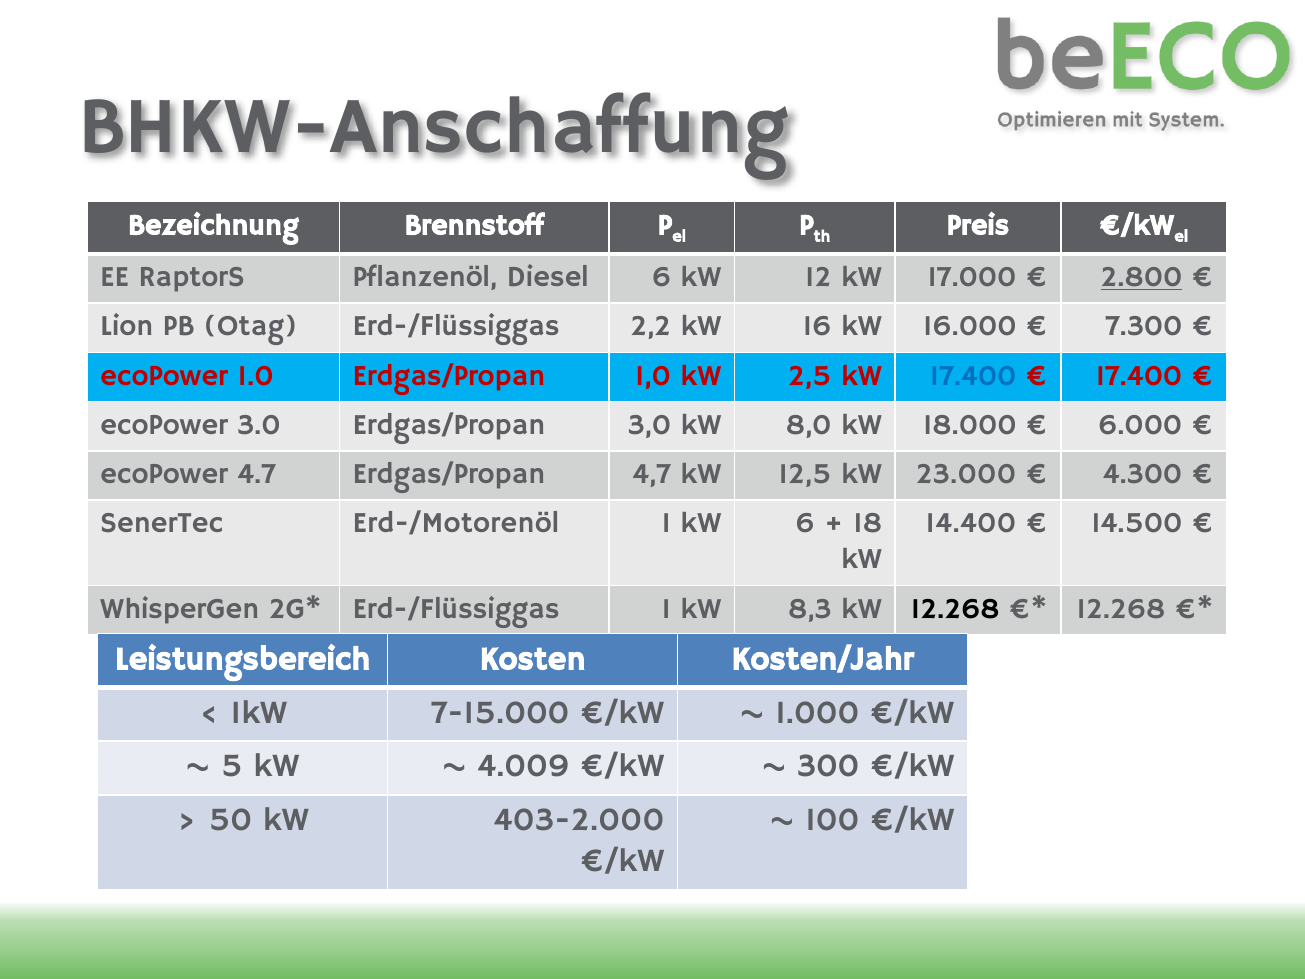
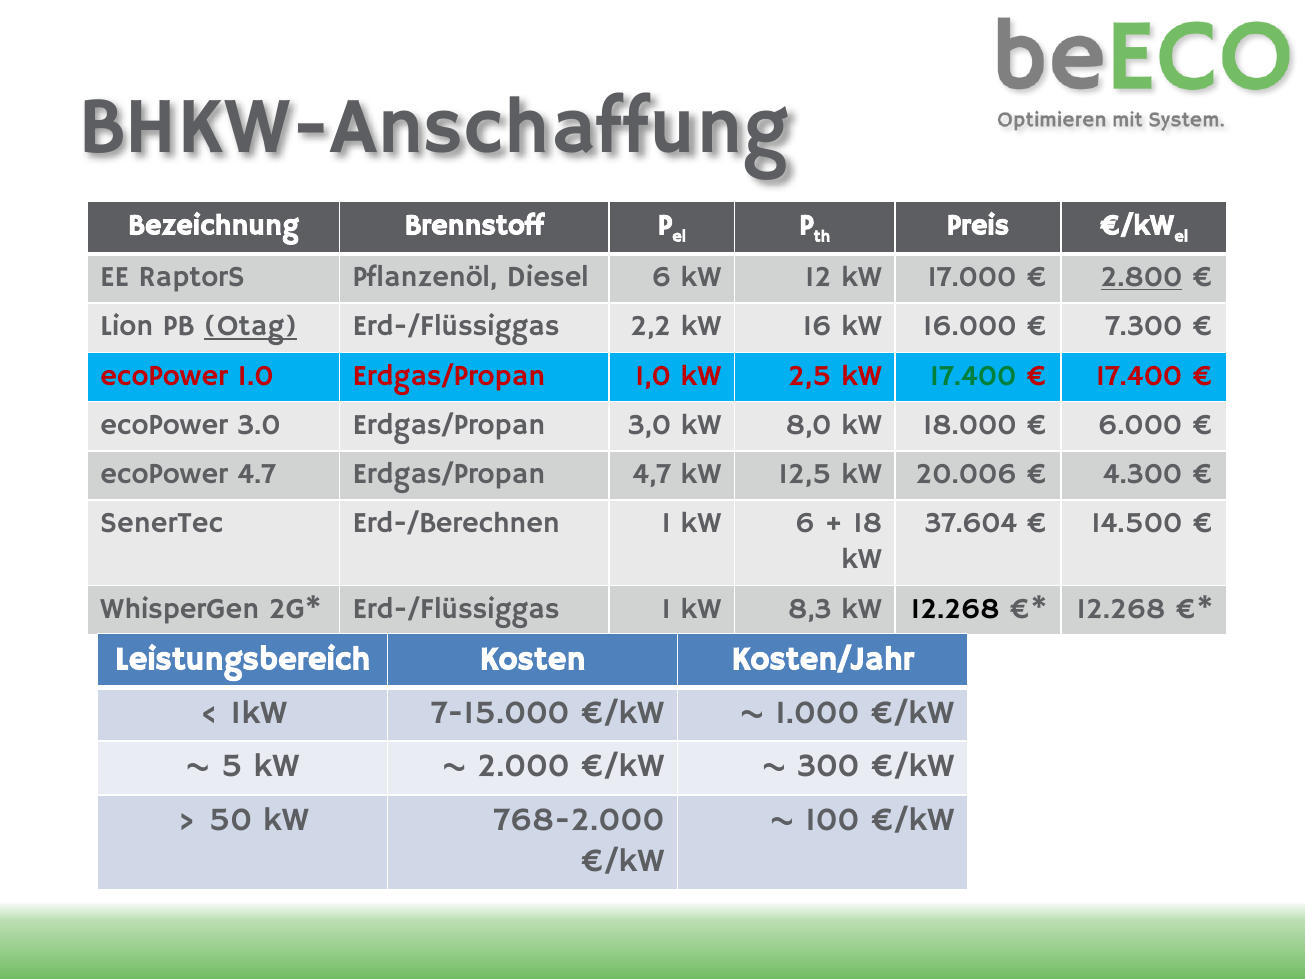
Otag underline: none -> present (251, 326)
17.400 colour: blue -> green (973, 375)
23.000: 23.000 -> 20.006 (966, 474)
Erd-/Motorenöl: Erd-/Motorenöl -> Erd-/Berechnen (456, 523)
14.400: 14.400 -> 37.604 (971, 523)
4.009: 4.009 -> 2.000 (523, 766)
403-2.000: 403-2.000 -> 768-2.000 (579, 820)
